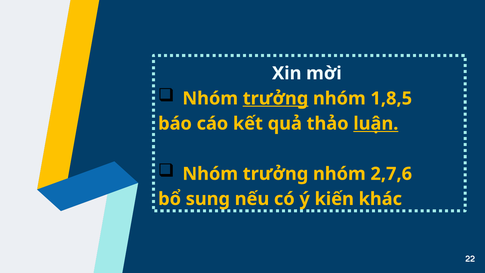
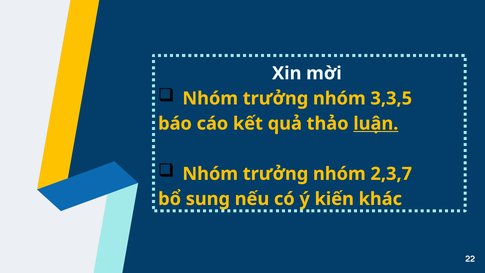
trưởng underline: present -> none (276, 98)
1,8,5: 1,8,5 -> 3,3,5 (391, 98)
2,7,6: 2,7,6 -> 2,3,7 (391, 174)
